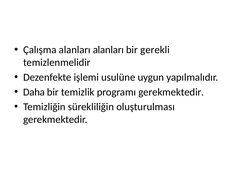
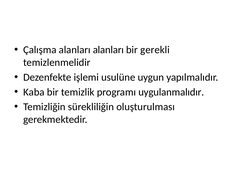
Daha: Daha -> Kaba (34, 92)
programı gerekmektedir: gerekmektedir -> uygulanmalıdır (171, 92)
